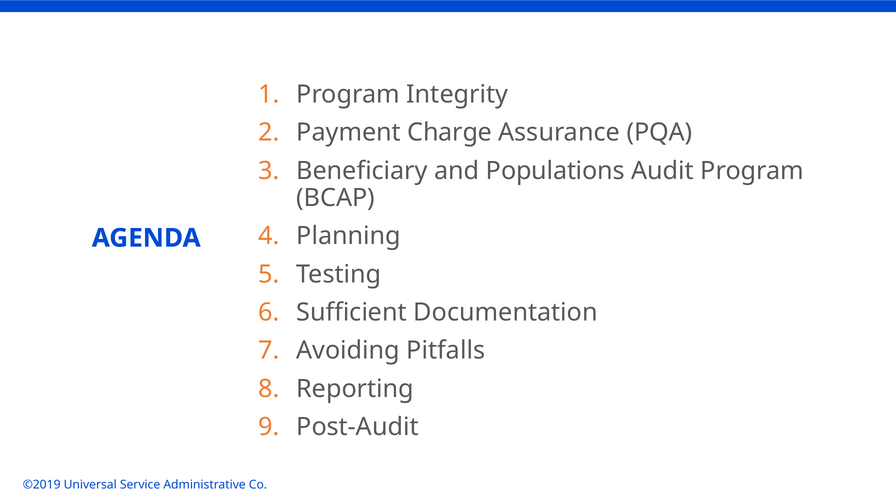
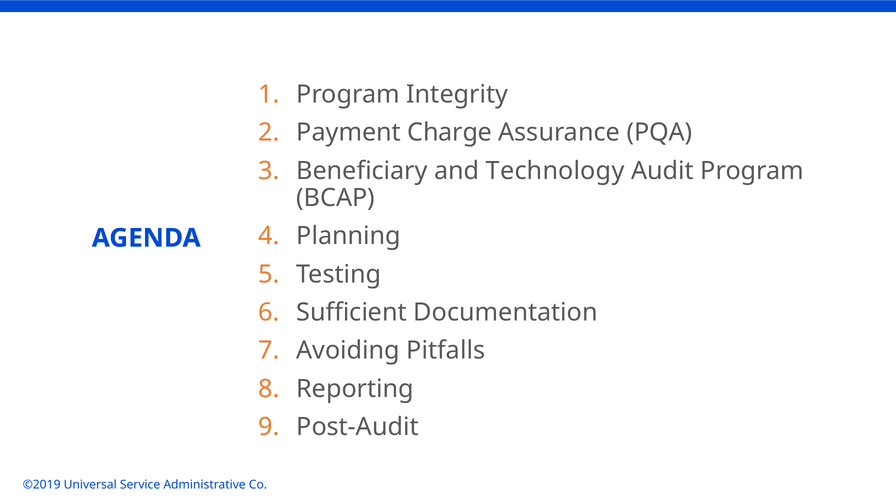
Populations: Populations -> Technology (555, 171)
